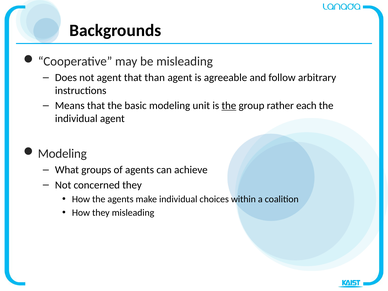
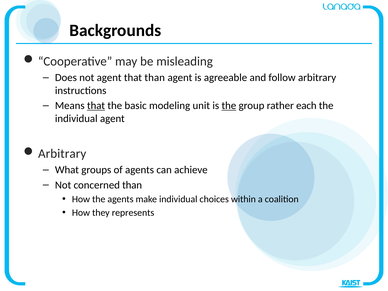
that underline: none -> present (96, 106)
Modeling: Modeling -> Arbitrary (62, 154)
concerned they: they -> than (132, 185)
they misleading: misleading -> represents (133, 213)
